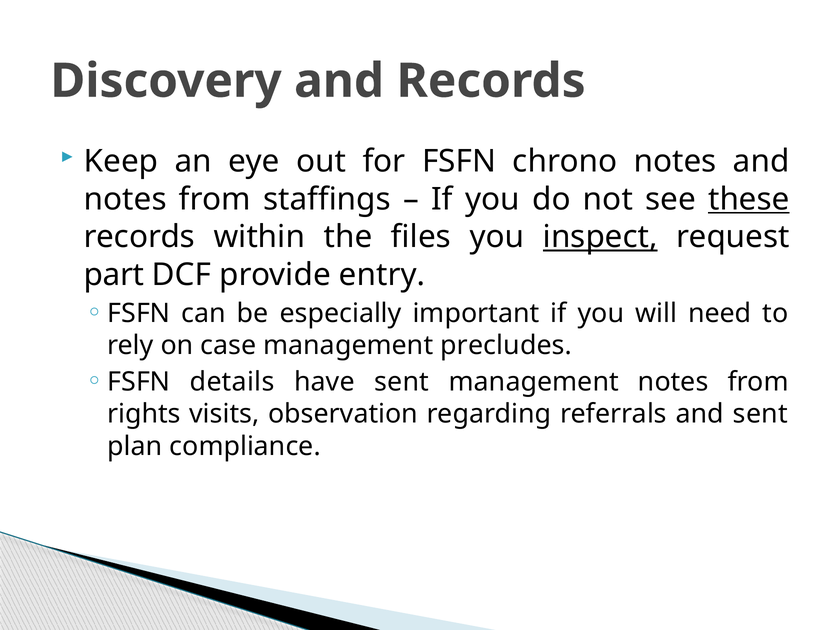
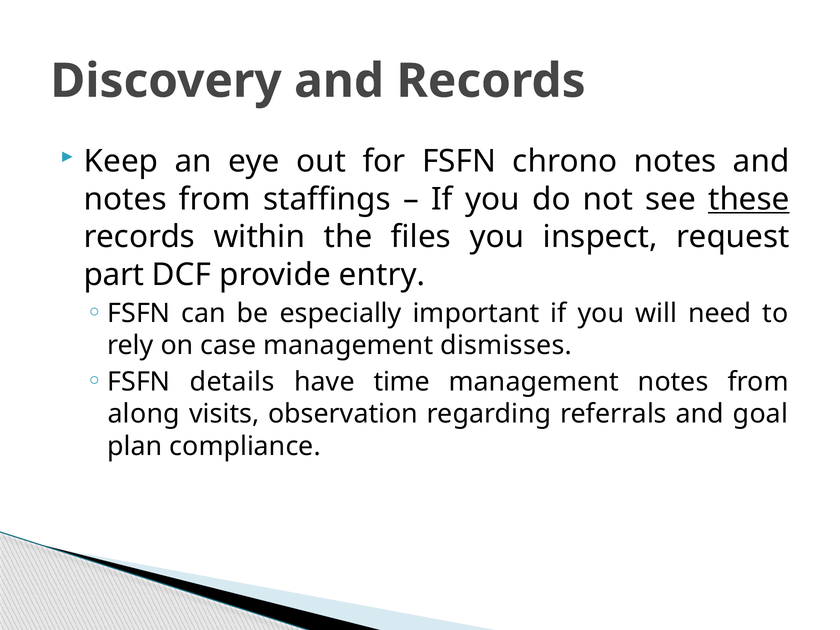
inspect underline: present -> none (600, 237)
precludes: precludes -> dismisses (506, 346)
have sent: sent -> time (402, 382)
rights: rights -> along (144, 414)
and sent: sent -> goal (760, 414)
